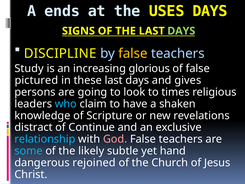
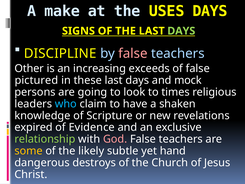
ends: ends -> make (62, 11)
false colour: yellow -> pink (133, 54)
Study: Study -> Other (29, 68)
glorious: glorious -> exceeds (149, 68)
gives: gives -> mock (188, 80)
distract: distract -> expired (34, 127)
Continue: Continue -> Evidence (92, 127)
relationship colour: light blue -> light green (45, 139)
some colour: light blue -> yellow (29, 151)
rejoined: rejoined -> destroys (94, 163)
